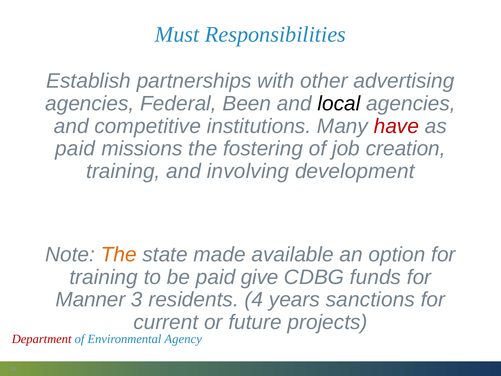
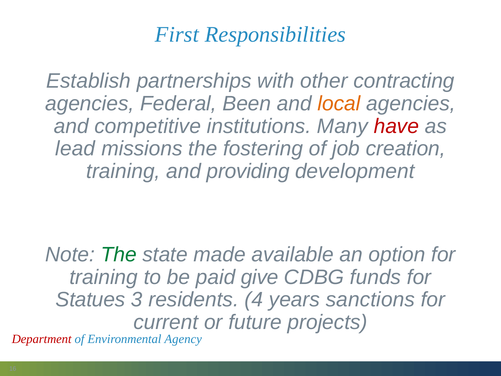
Must: Must -> First (177, 34)
advertising: advertising -> contracting (404, 81)
local colour: black -> orange (339, 104)
paid: paid -> lead (75, 149)
involving: involving -> providing (248, 171)
The colour: orange -> green (119, 254)
Manner: Manner -> Statues (90, 300)
